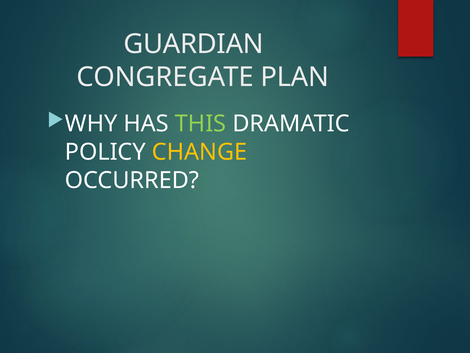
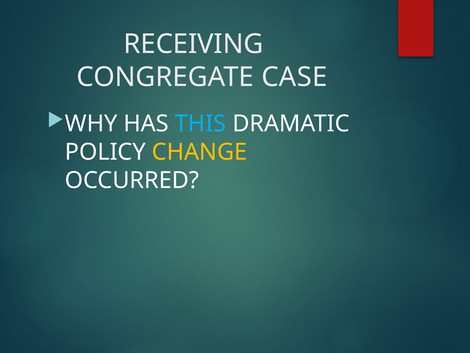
GUARDIAN: GUARDIAN -> RECEIVING (194, 44)
PLAN: PLAN -> CASE (294, 77)
THIS colour: light green -> light blue (201, 124)
